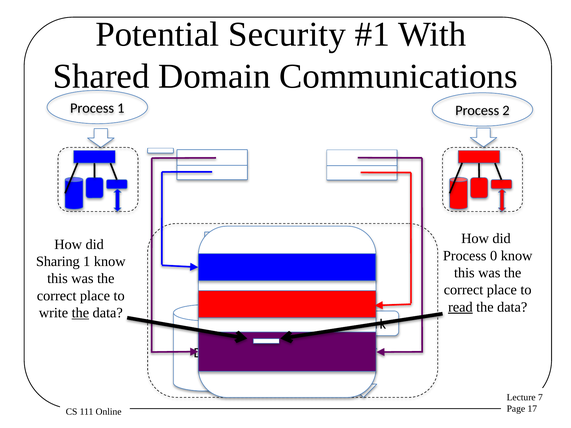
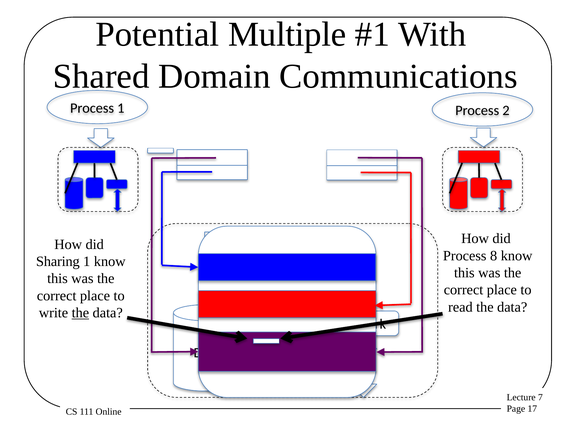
Security: Security -> Multiple (287, 34)
0: 0 -> 8 (494, 256)
read underline: present -> none (460, 307)
